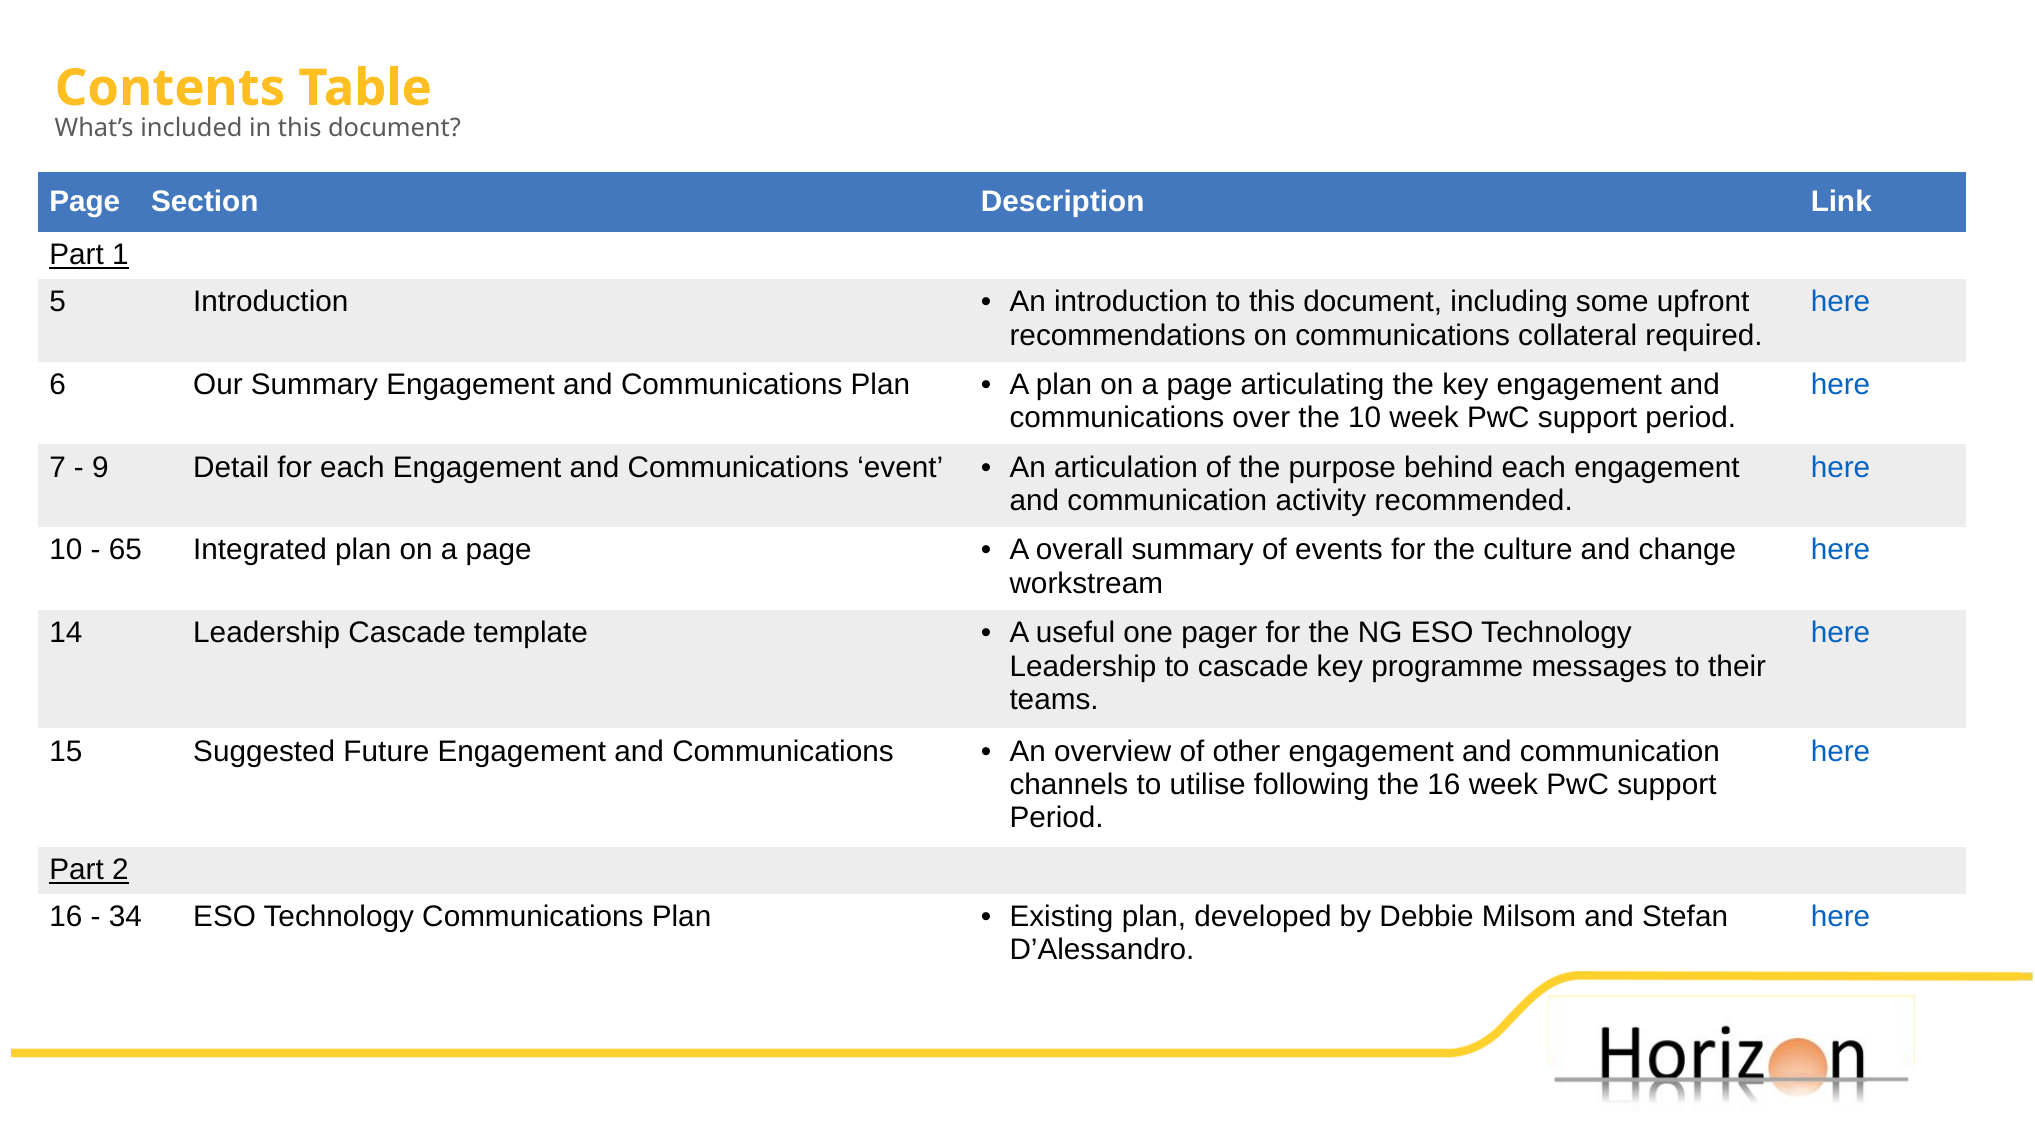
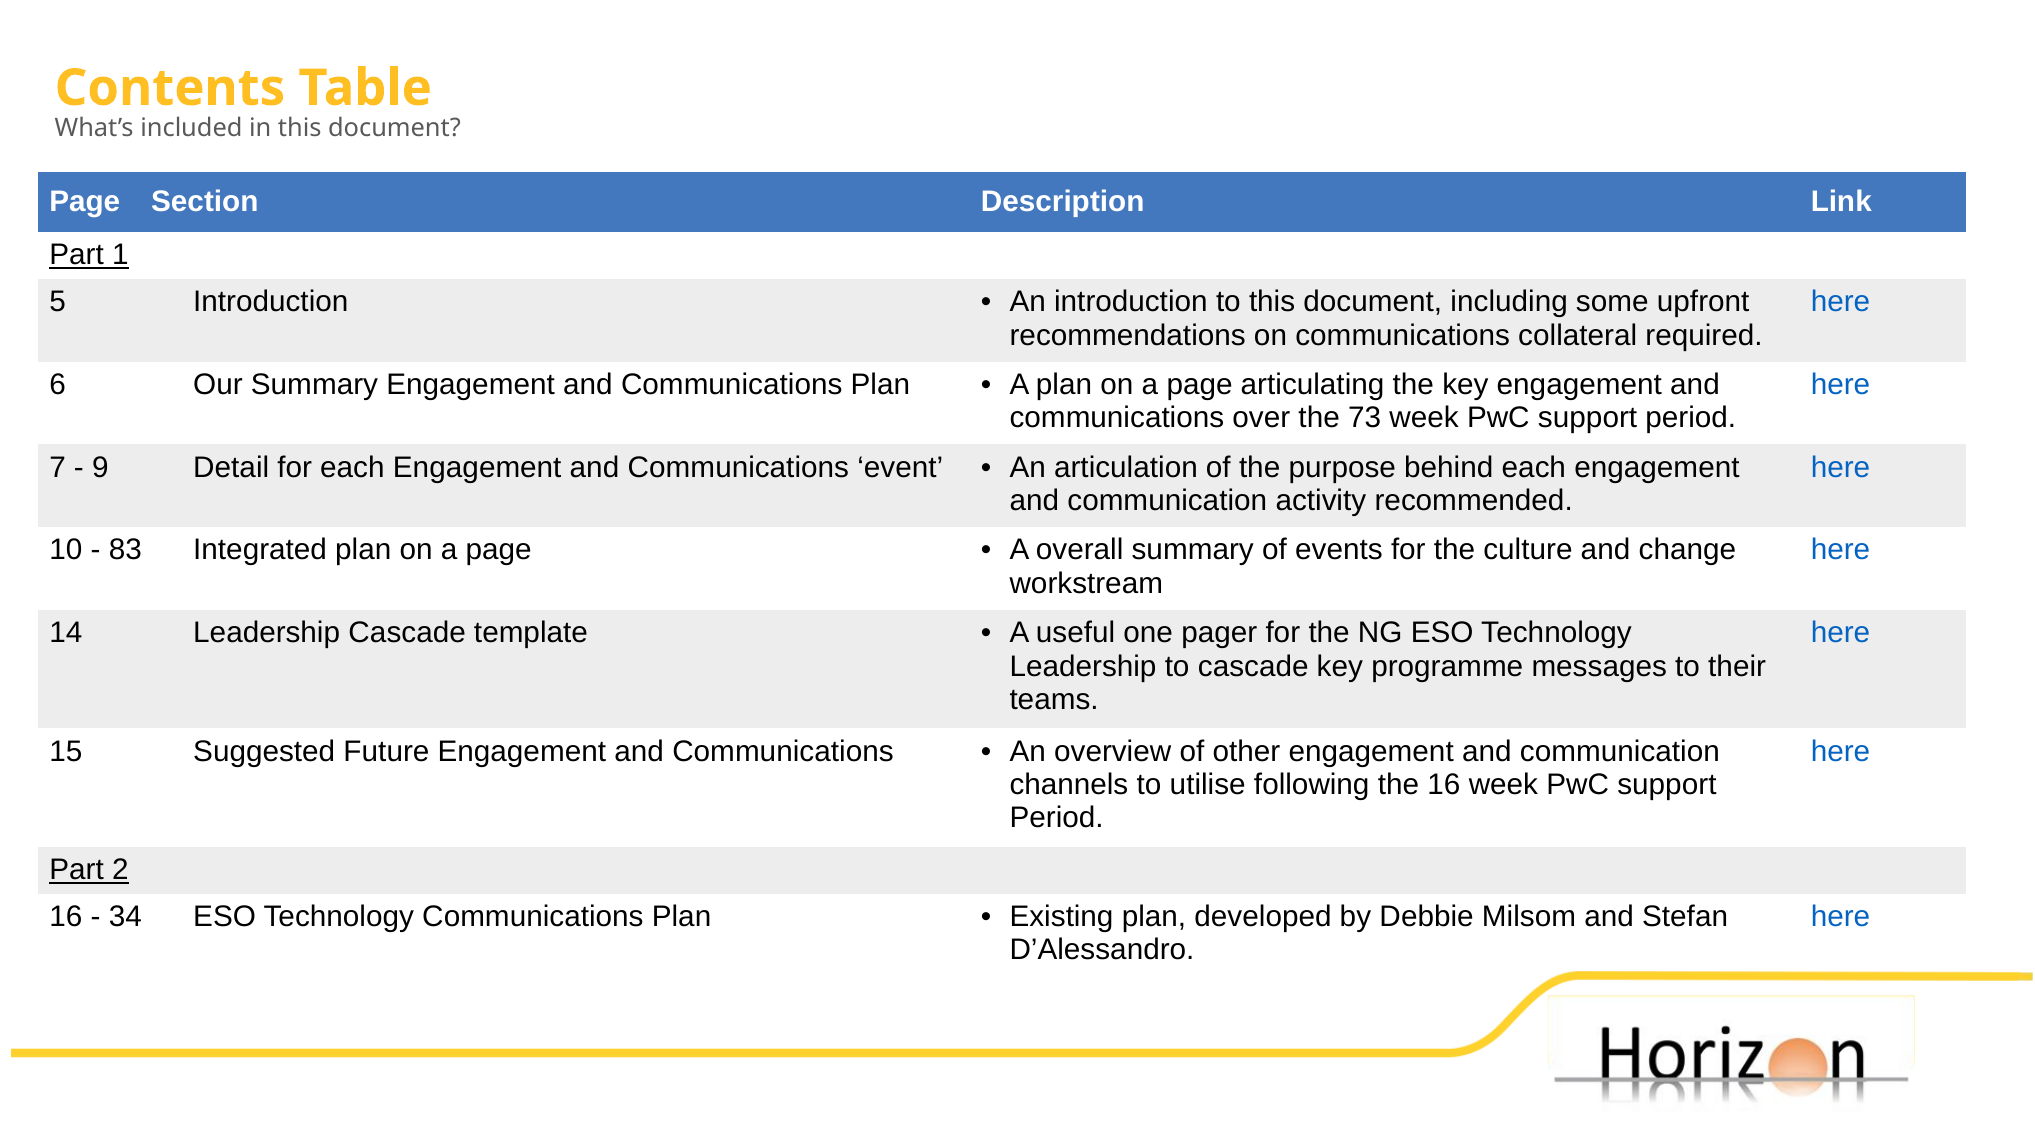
the 10: 10 -> 73 (1365, 418)
65: 65 -> 83 (125, 550)
